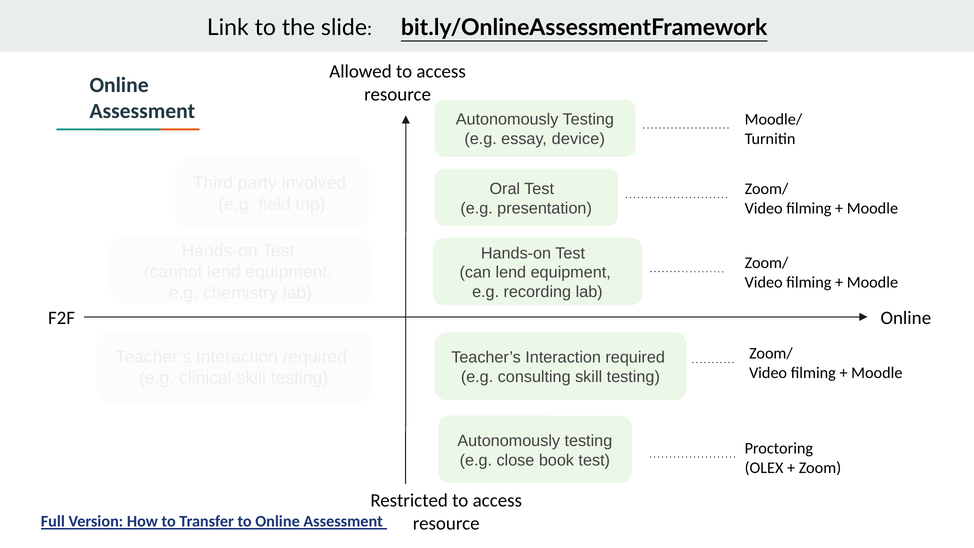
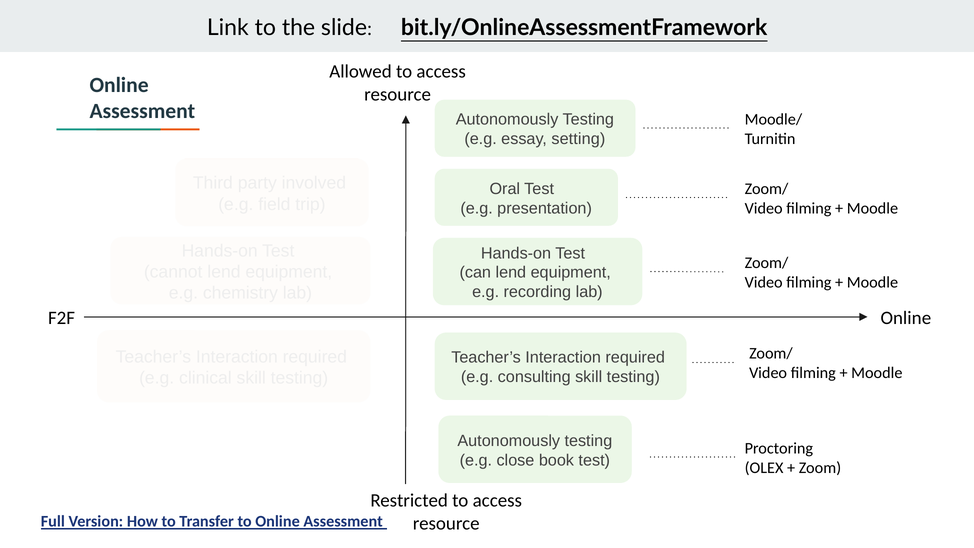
device: device -> setting (578, 139)
